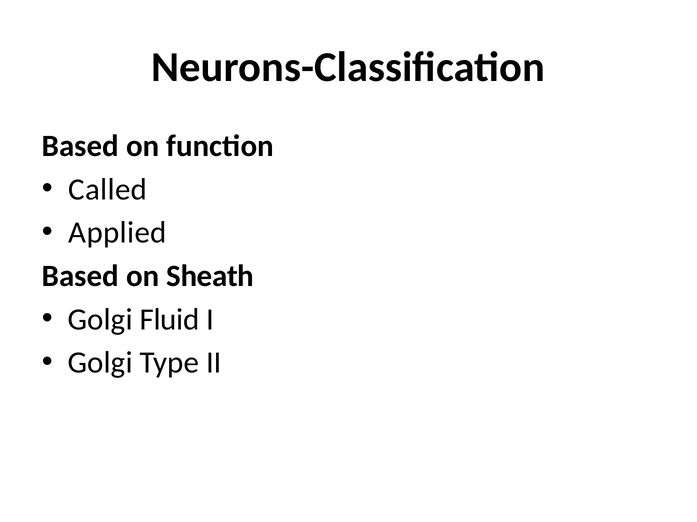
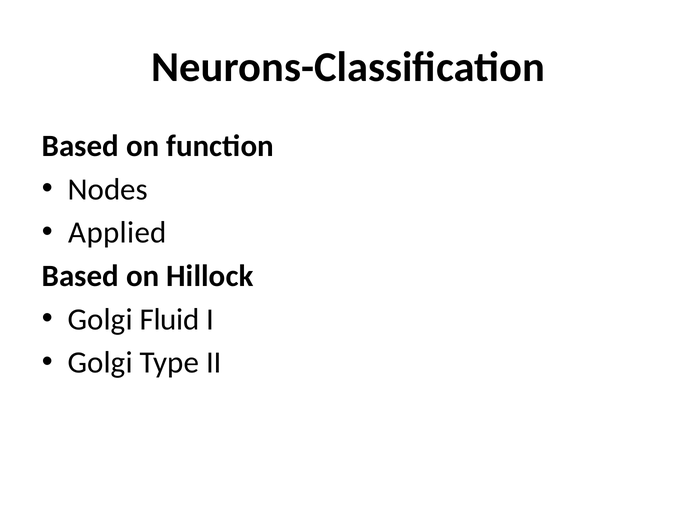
Called: Called -> Nodes (108, 190)
Sheath: Sheath -> Hillock (210, 276)
